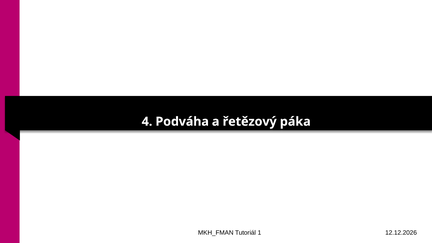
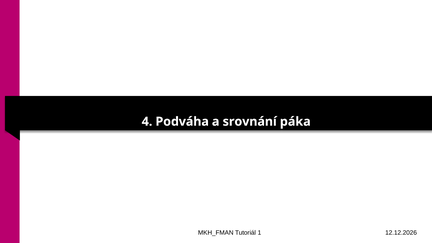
řetězový: řetězový -> srovnání (250, 122)
